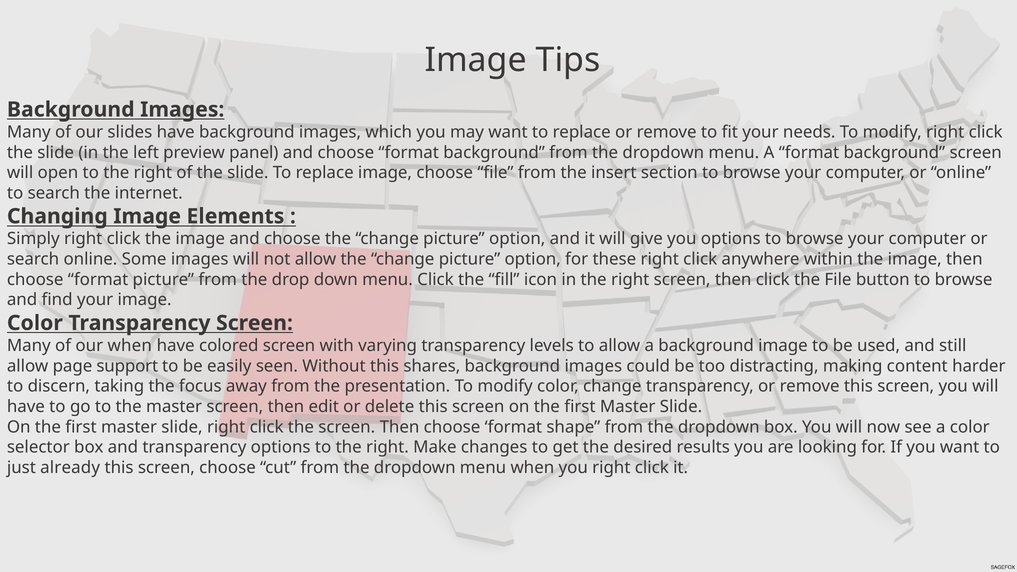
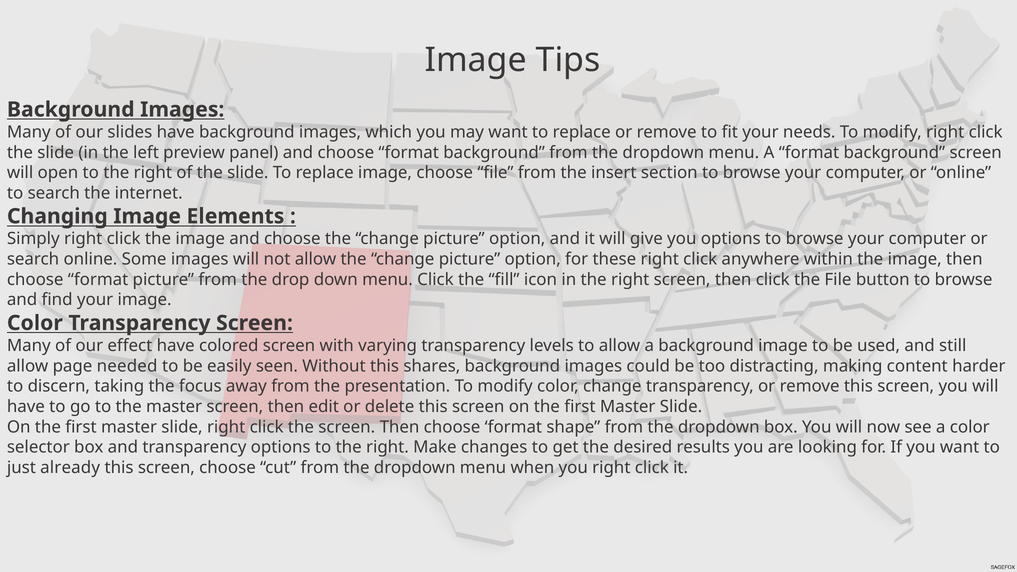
our when: when -> effect (130, 346)
support: support -> needed (127, 366)
